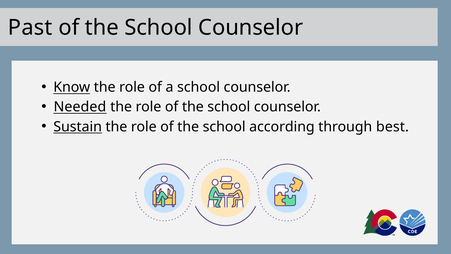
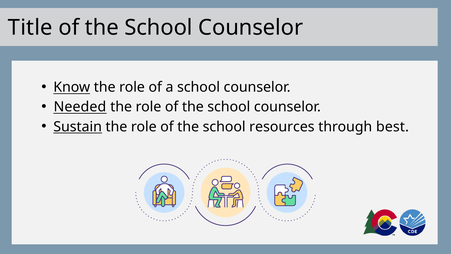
Past: Past -> Title (30, 28)
according: according -> resources (282, 127)
